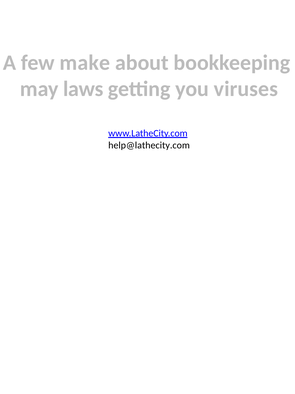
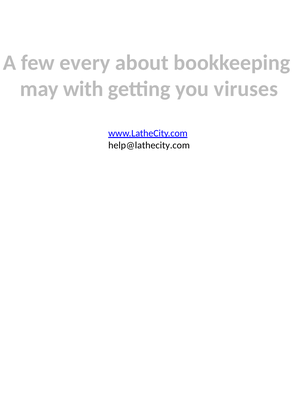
make: make -> every (85, 62)
laws: laws -> with (83, 89)
